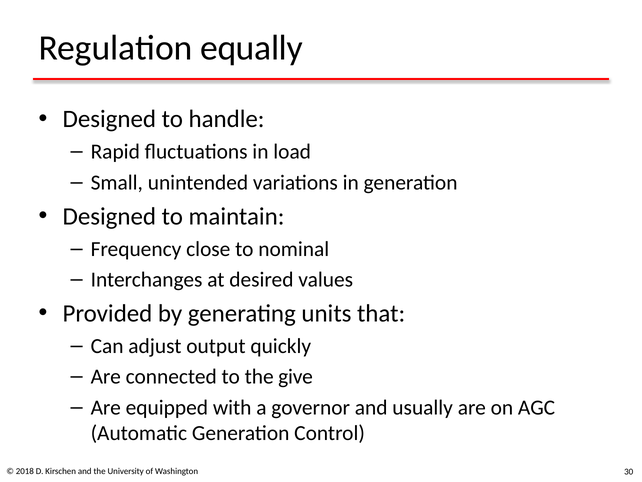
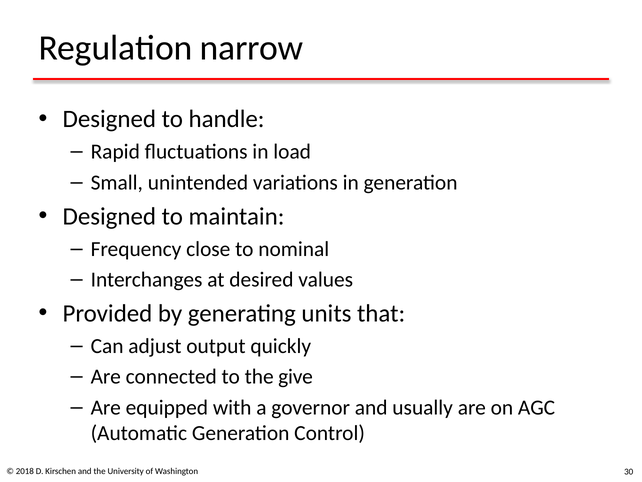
equally: equally -> narrow (251, 48)
